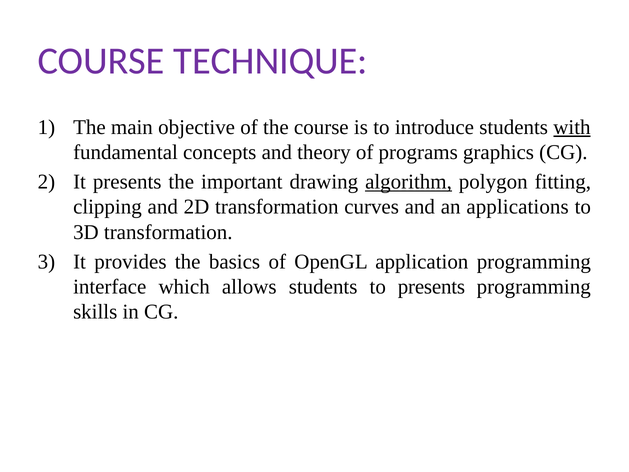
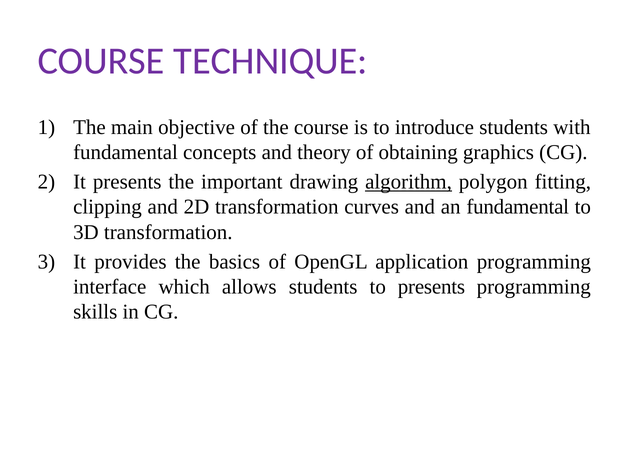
with underline: present -> none (572, 127)
programs: programs -> obtaining (418, 152)
an applications: applications -> fundamental (518, 207)
